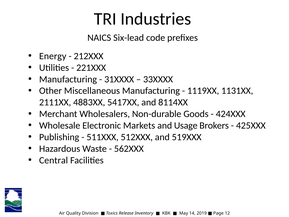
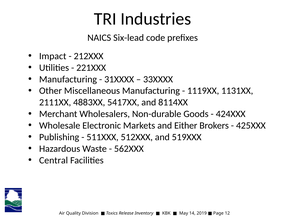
Energy: Energy -> Impact (53, 56)
Usage: Usage -> Either (186, 125)
